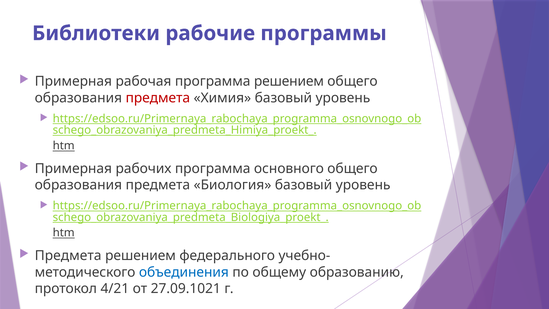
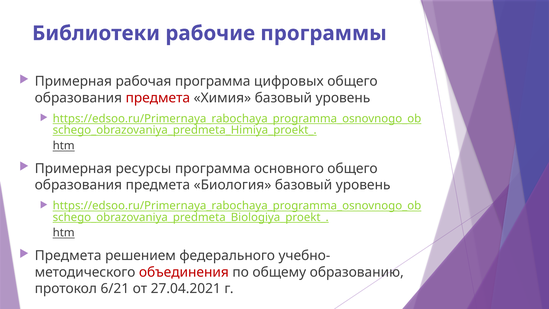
программа решением: решением -> цифровых (289, 81)
рабочих: рабочих -> ресурсы (143, 168)
объединения colour: blue -> red (184, 272)
4/21: 4/21 -> 6/21 (115, 289)
27.09.1021: 27.09.1021 -> 27.04.2021 (186, 289)
